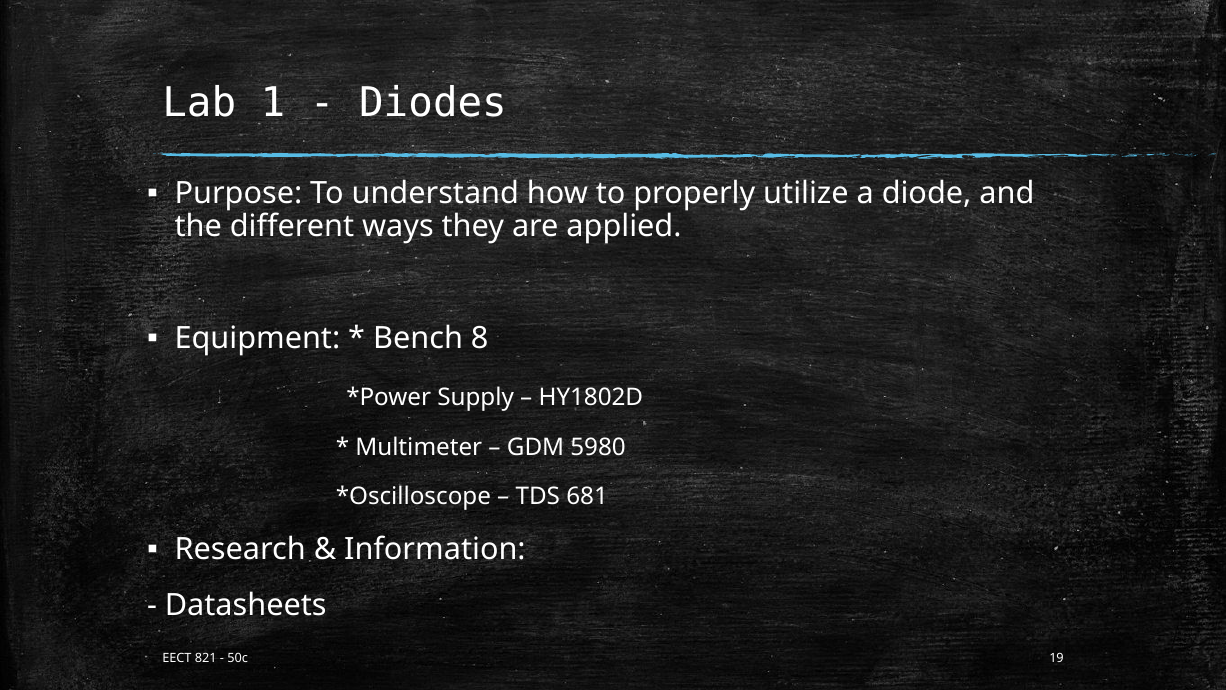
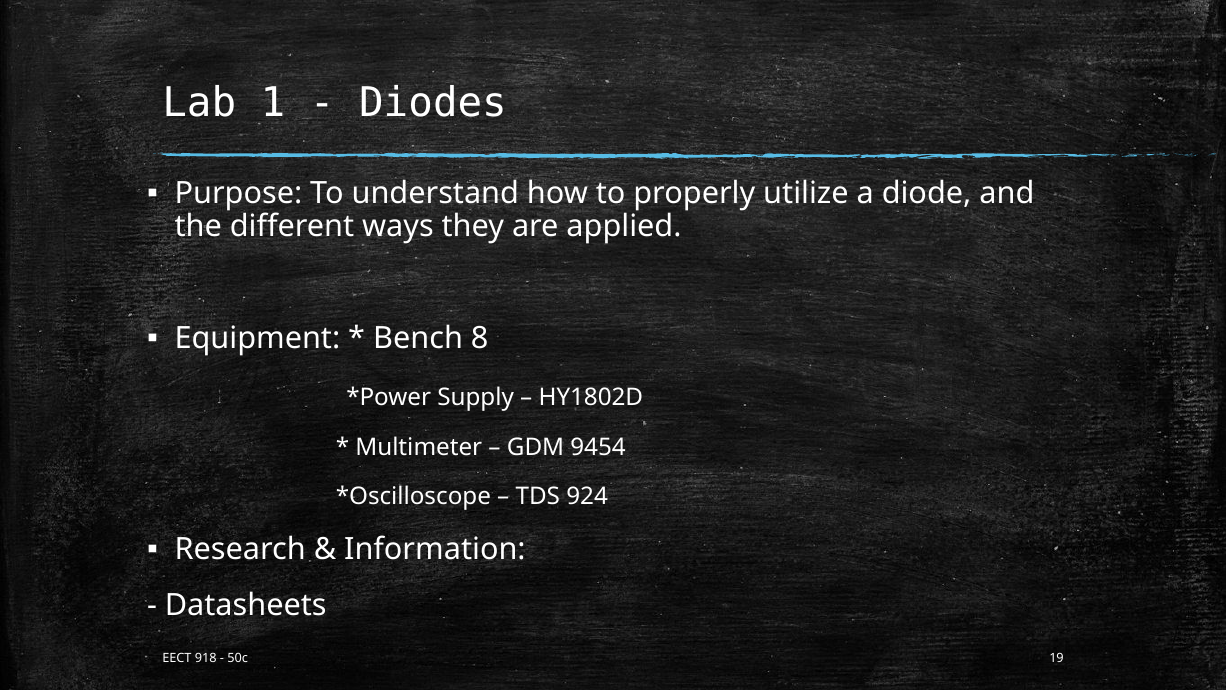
5980: 5980 -> 9454 (598, 447)
681: 681 -> 924 (587, 497)
821: 821 -> 918 (206, 658)
